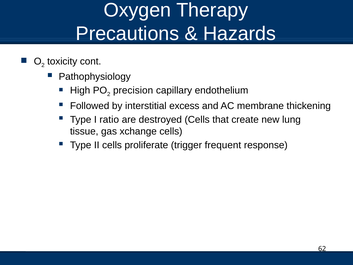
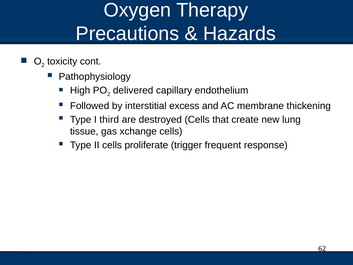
precision: precision -> delivered (133, 90)
ratio: ratio -> third (109, 119)
